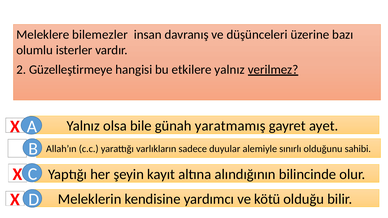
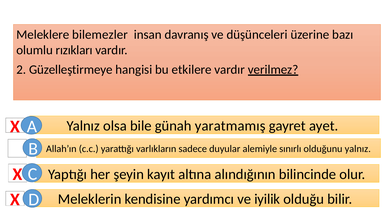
isterler: isterler -> rızıkları (74, 50)
etkilere yalnız: yalnız -> vardır (230, 70)
olduğunu sahibi: sahibi -> yalnız (358, 149)
kötü: kötü -> iyilik (267, 199)
